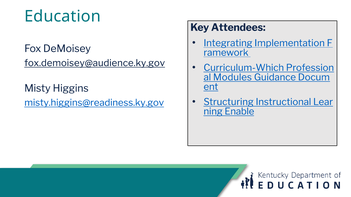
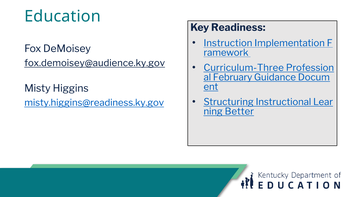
Attendees: Attendees -> Readiness (238, 28)
Integrating: Integrating -> Instruction (228, 43)
Curriculum-Which: Curriculum-Which -> Curriculum-Three (244, 68)
Modules: Modules -> February (233, 77)
Enable: Enable -> Better (239, 112)
